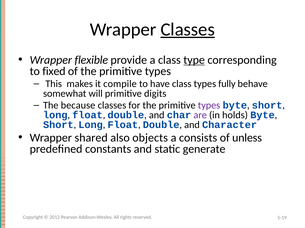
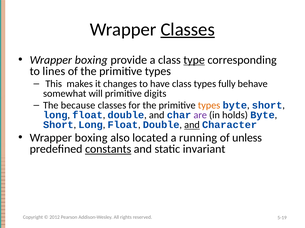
flexible: flexible -> boxing (91, 60)
fixed: fixed -> lines (54, 71)
compile: compile -> changes (120, 84)
types colour: purple -> orange (209, 106)
and underline: none -> present (192, 125)
shared: shared -> boxing (91, 138)
objects: objects -> located (150, 138)
consists: consists -> running (198, 138)
constants underline: none -> present (108, 150)
generate: generate -> invariant (204, 150)
